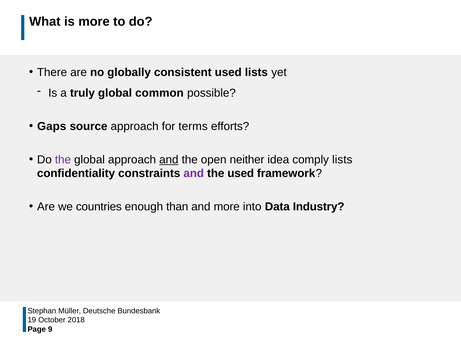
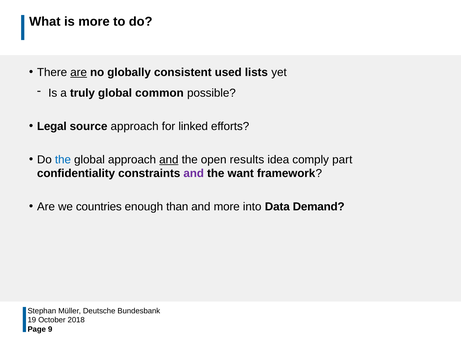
are underline: none -> present (79, 72)
Gaps: Gaps -> Legal (52, 126)
terms: terms -> linked (193, 126)
the colour: purple -> blue (63, 159)
neither: neither -> results (247, 159)
comply lists: lists -> part (342, 159)
the used: used -> want (241, 173)
Industry: Industry -> Demand (319, 207)
